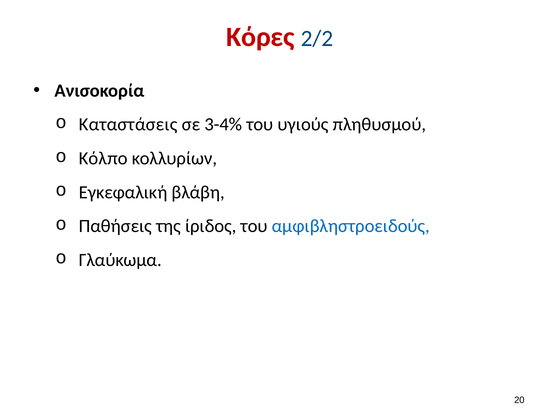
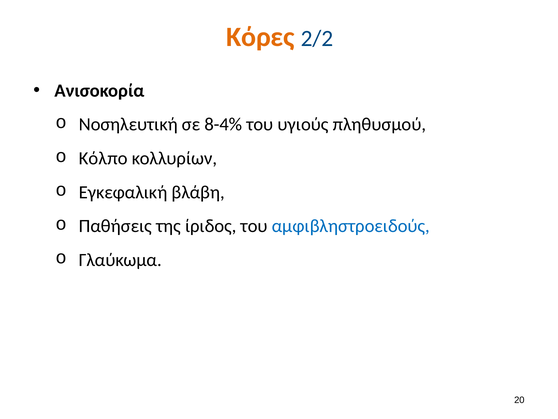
Κόρες colour: red -> orange (260, 37)
Καταστάσεις: Καταστάσεις -> Νοσηλευτική (128, 124)
3-4%: 3-4% -> 8-4% (223, 124)
